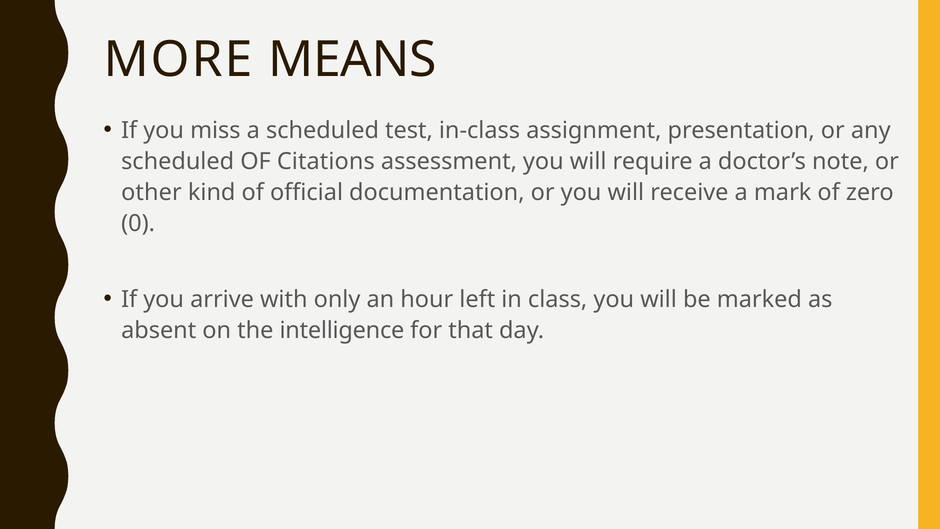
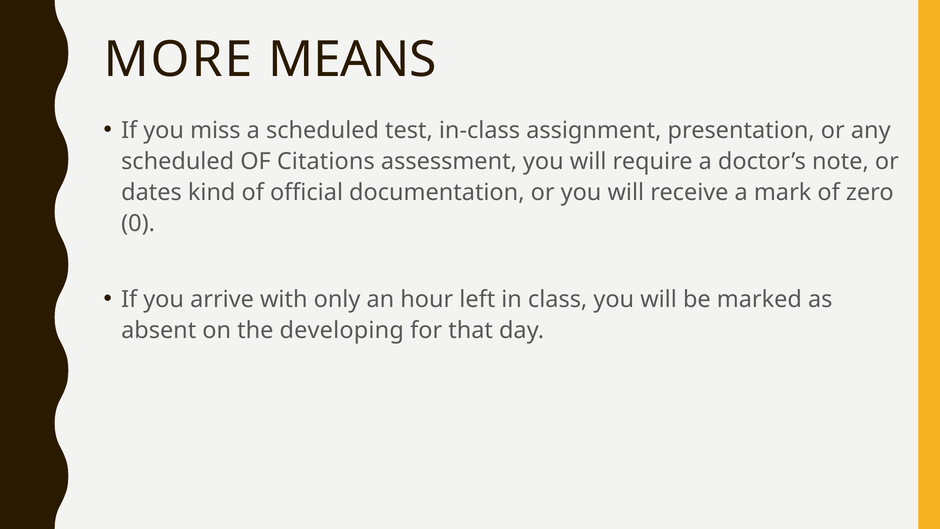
other: other -> dates (151, 192)
intelligence: intelligence -> developing (342, 330)
